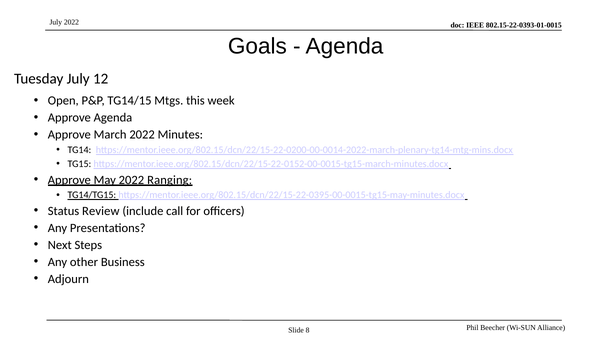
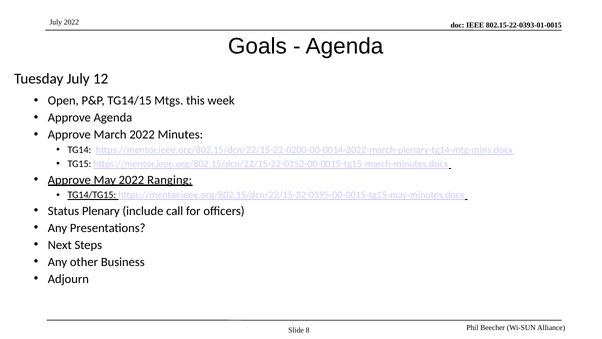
Review: Review -> Plenary (101, 211)
